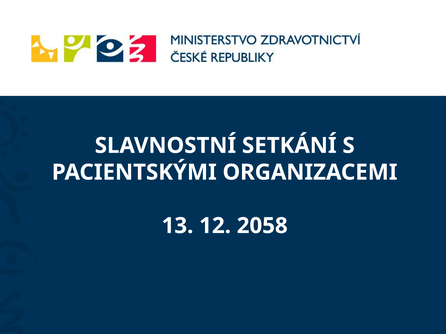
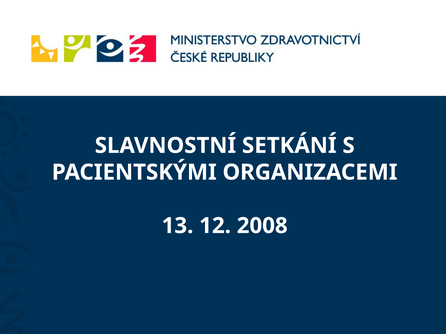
2058: 2058 -> 2008 (262, 226)
